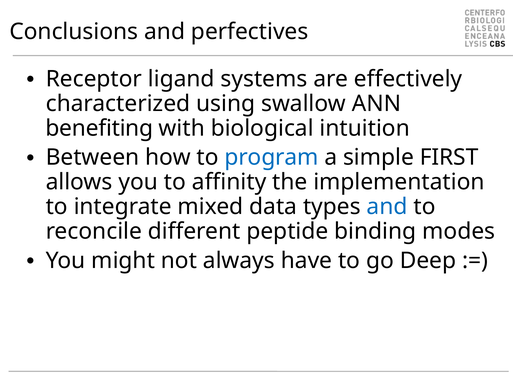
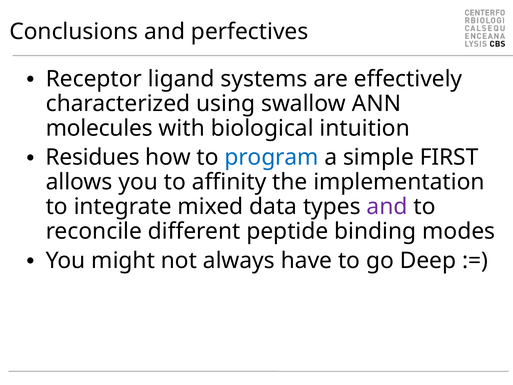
benefiting: benefiting -> molecules (99, 128)
Between: Between -> Residues (93, 157)
and colour: blue -> purple (387, 207)
